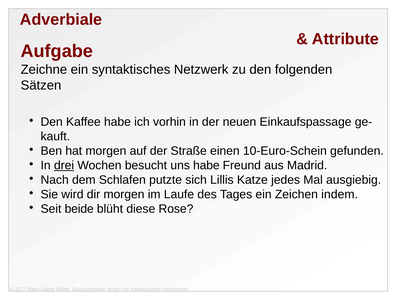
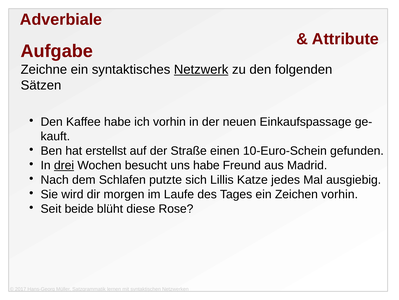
Netzwerk underline: none -> present (201, 69)
hat morgen: morgen -> erstellst (106, 151)
Zeichen indem: indem -> vorhin (340, 194)
